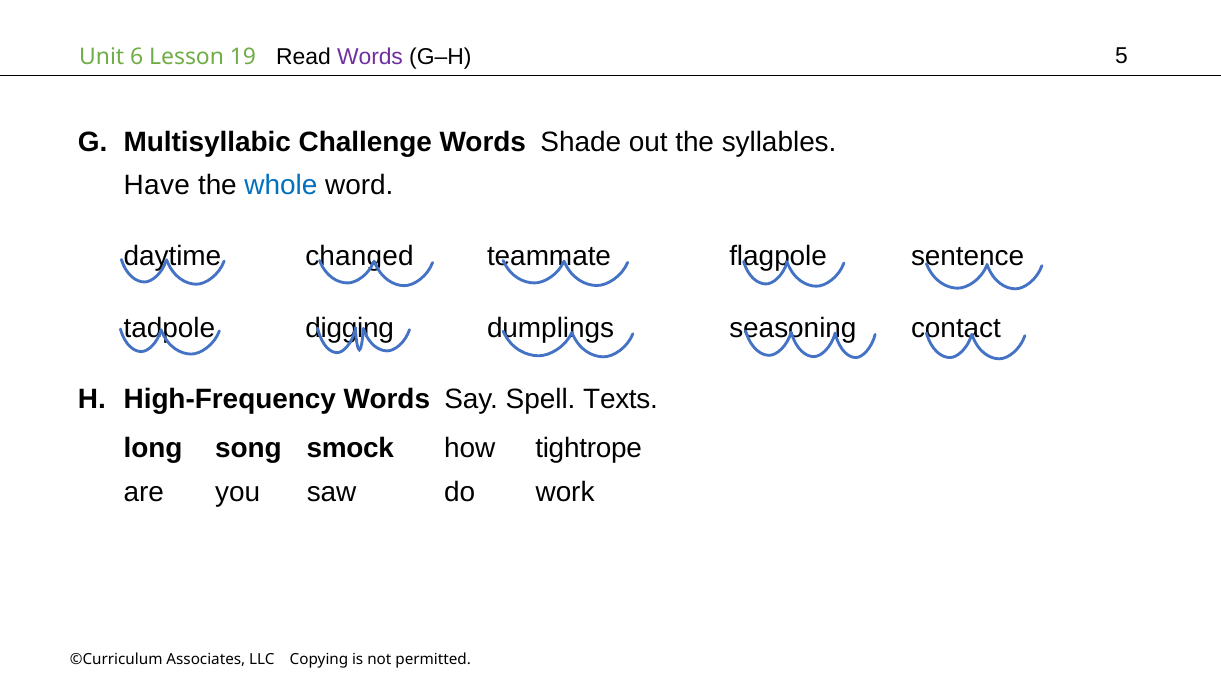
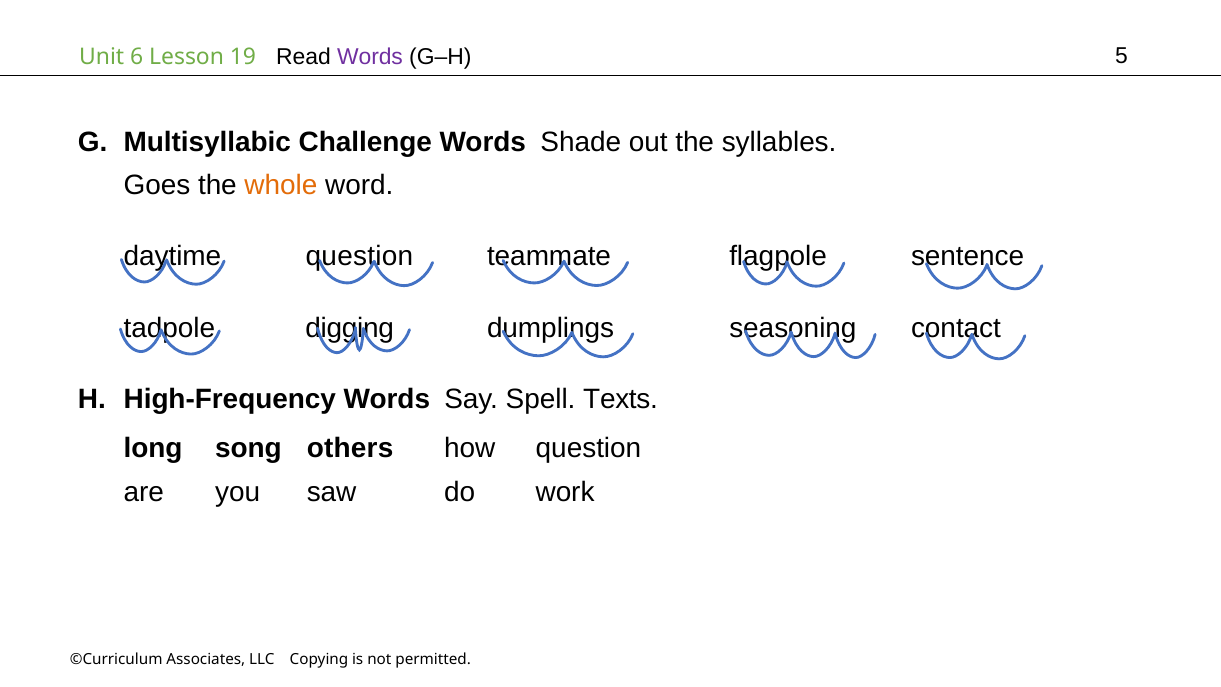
Have: Have -> Goes (157, 185)
whole colour: blue -> orange (281, 185)
daytime changed: changed -> question (359, 257)
smock: smock -> others (350, 449)
how tightrope: tightrope -> question (588, 449)
